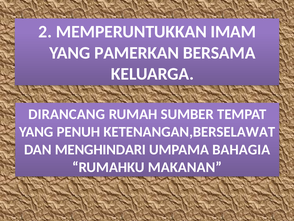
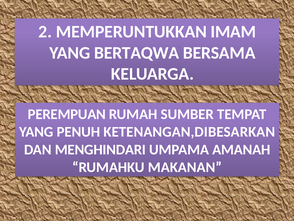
PAMERKAN: PAMERKAN -> BERTAQWA (137, 53)
DIRANCANG: DIRANCANG -> PEREMPUAN (67, 114)
KETENANGAN,BERSELAWAT: KETENANGAN,BERSELAWAT -> KETENANGAN,DIBESARKAN (189, 132)
BAHAGIA: BAHAGIA -> AMANAH (241, 149)
